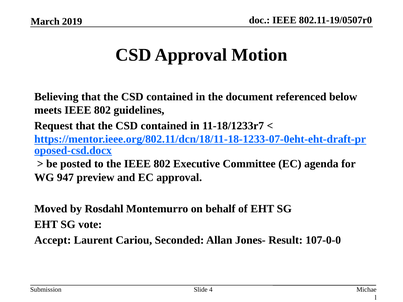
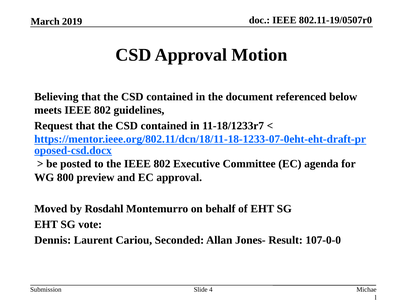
947: 947 -> 800 (65, 177)
Accept: Accept -> Dennis (53, 240)
